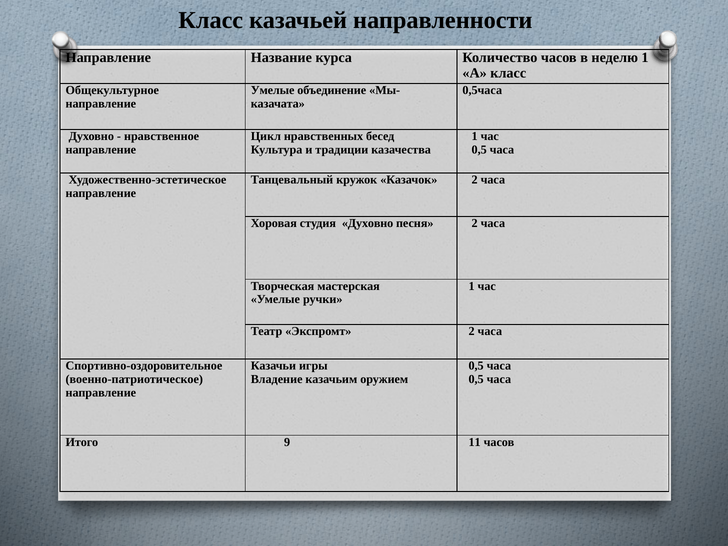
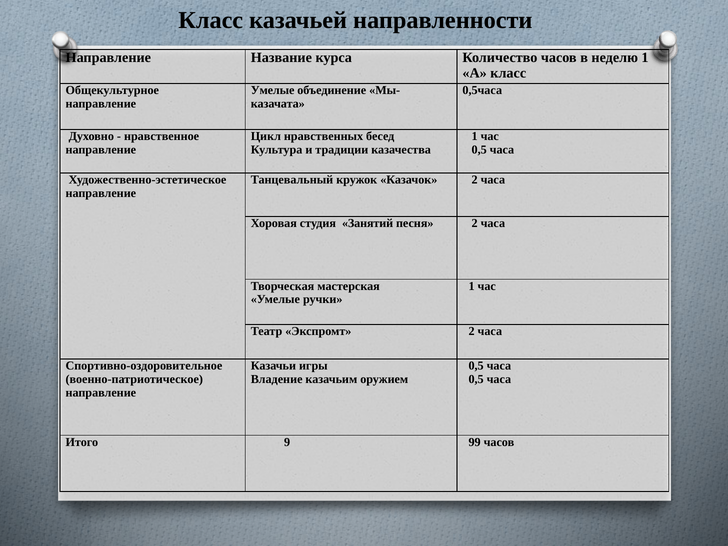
студия Духовно: Духовно -> Занятий (368, 223)
11: 11 -> 99 (475, 442)
